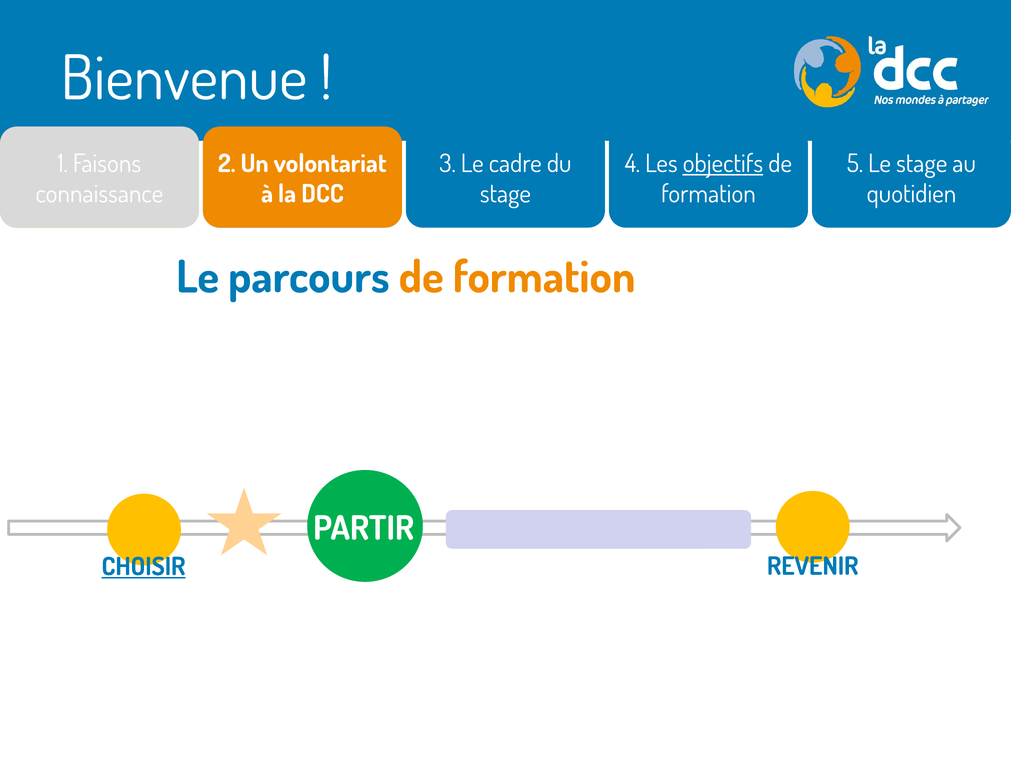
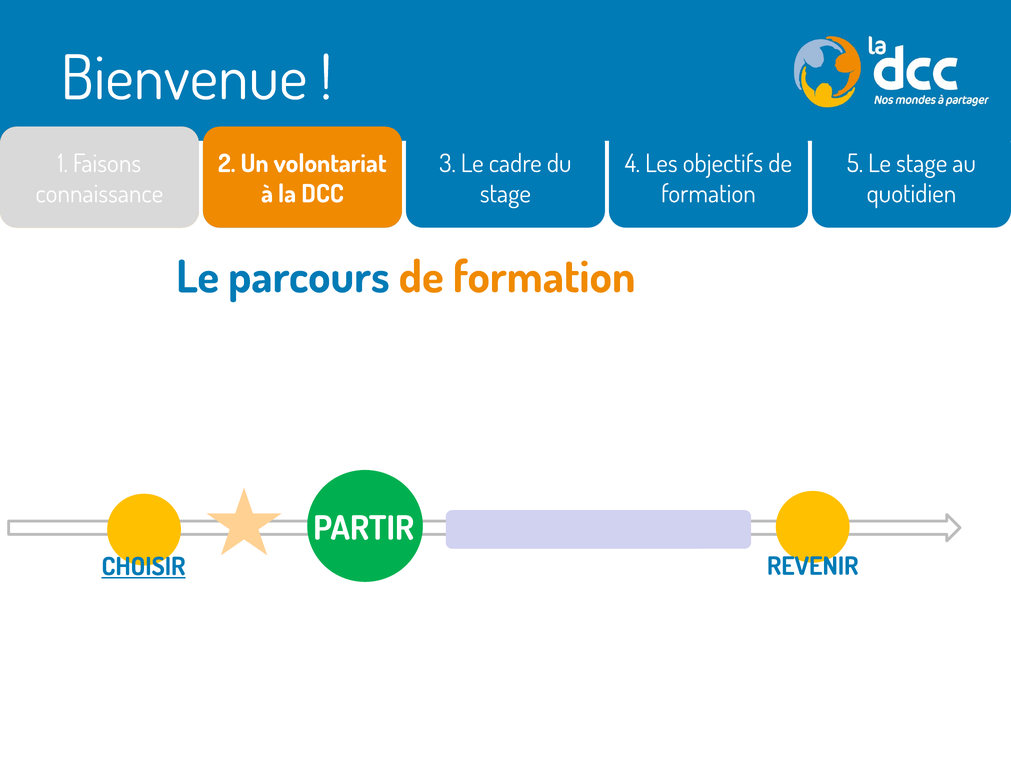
objectifs underline: present -> none (723, 164)
